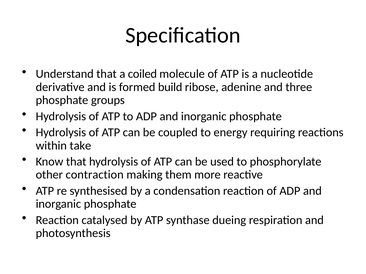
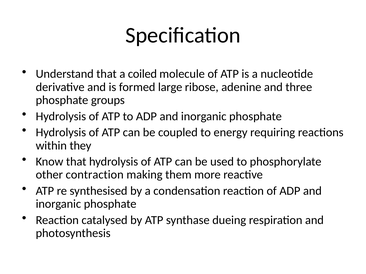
build: build -> large (170, 87)
take: take -> they (80, 146)
